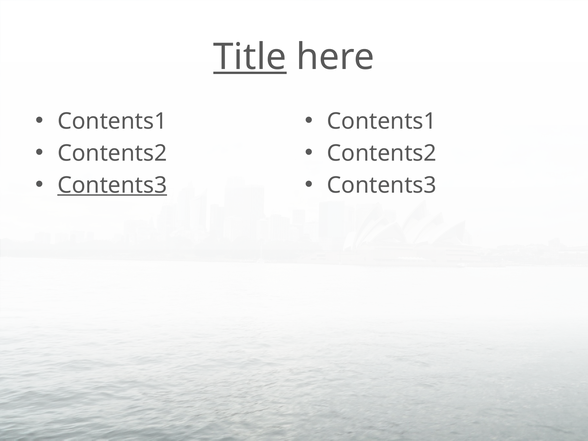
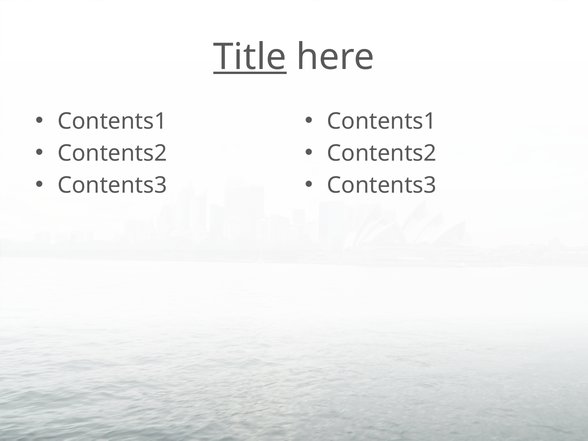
Contents3 underline: present -> none (112, 185)
